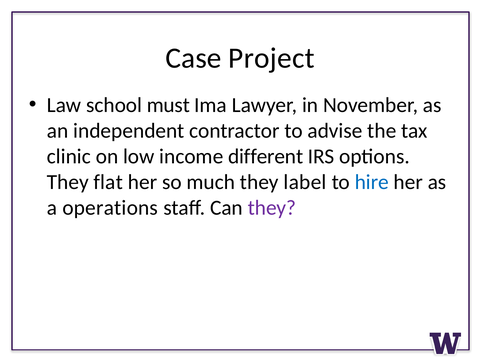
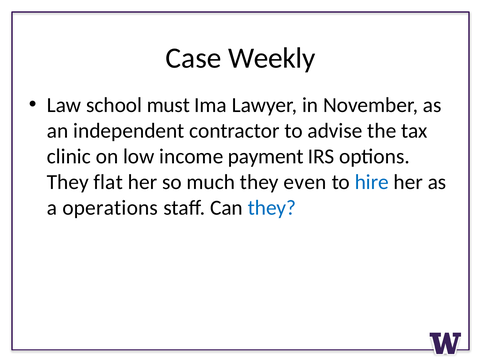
Project: Project -> Weekly (272, 58)
different: different -> payment (266, 156)
label: label -> even (305, 182)
they colour: purple -> blue (272, 208)
